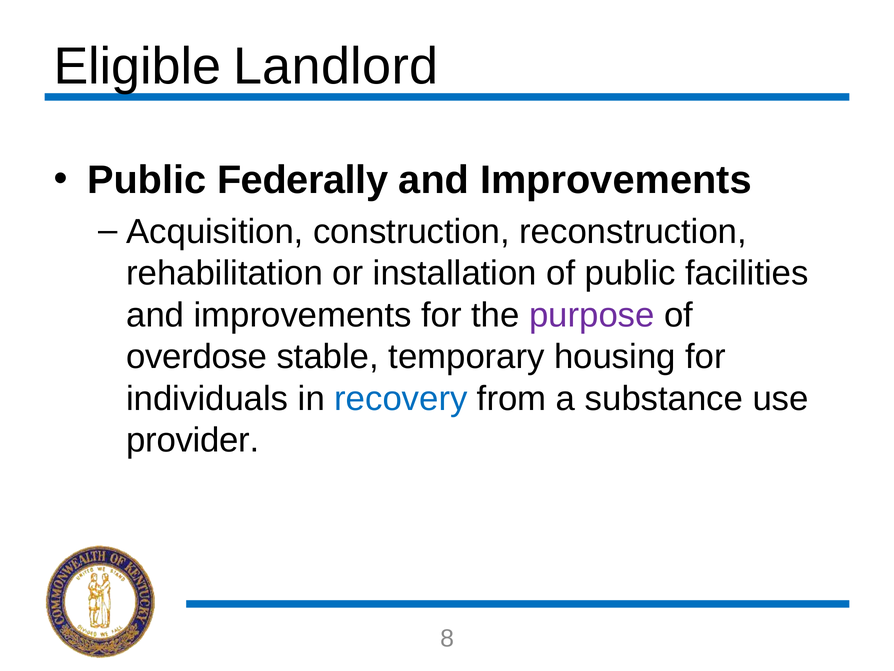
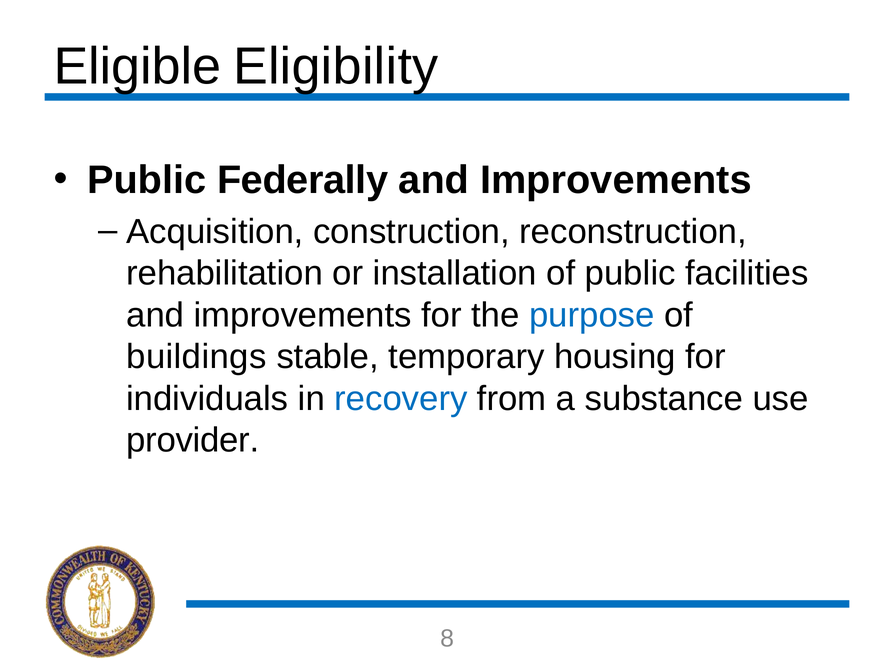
Landlord: Landlord -> Eligibility (336, 66)
purpose colour: purple -> blue (592, 315)
overdose: overdose -> buildings (196, 357)
